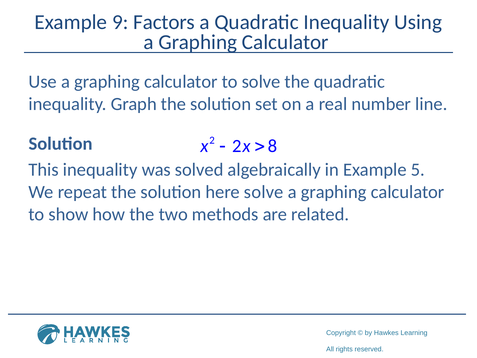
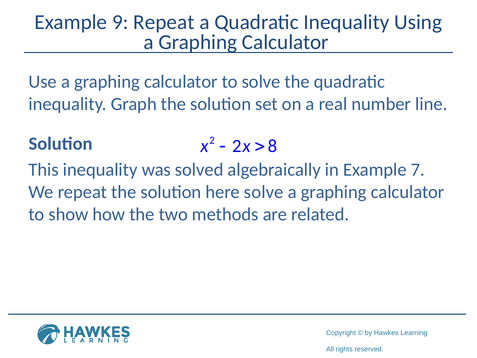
9 Factors: Factors -> Repeat (164, 22)
5: 5 -> 7 (418, 170)
